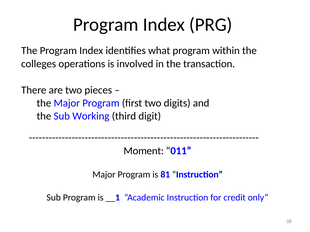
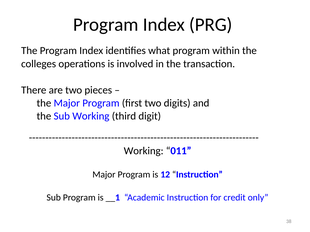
Moment: Moment -> Working (144, 151)
81: 81 -> 12 (165, 175)
